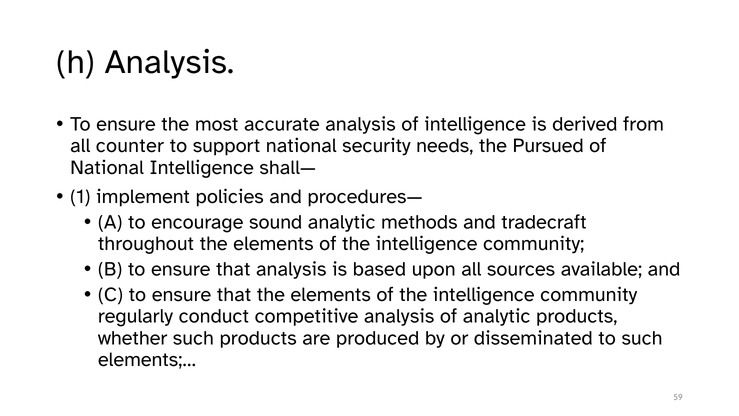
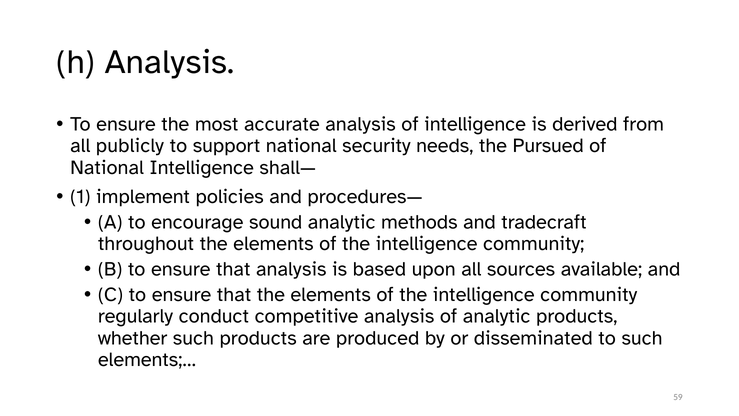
counter: counter -> publicly (130, 146)
